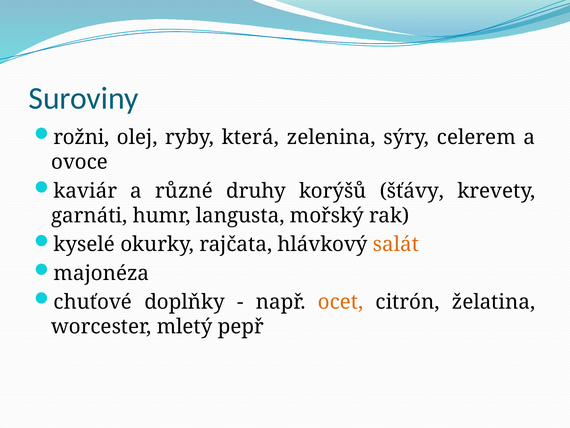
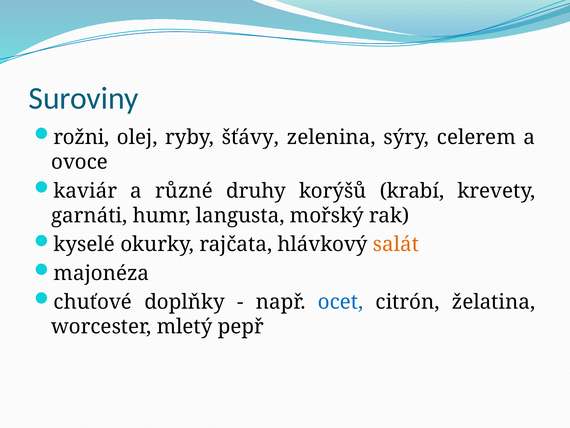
která: která -> šťávy (250, 137)
šťávy: šťávy -> krabí (412, 191)
ocet colour: orange -> blue (341, 302)
